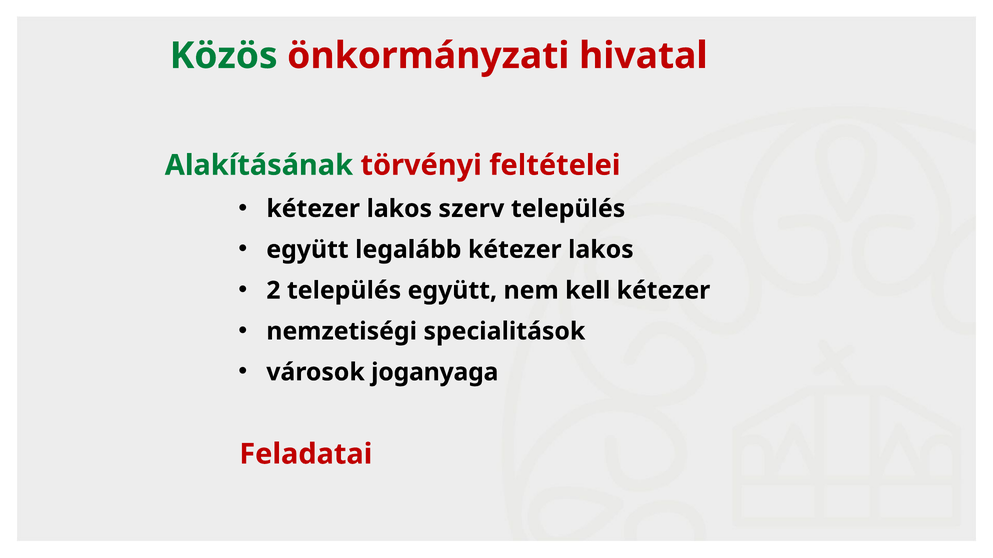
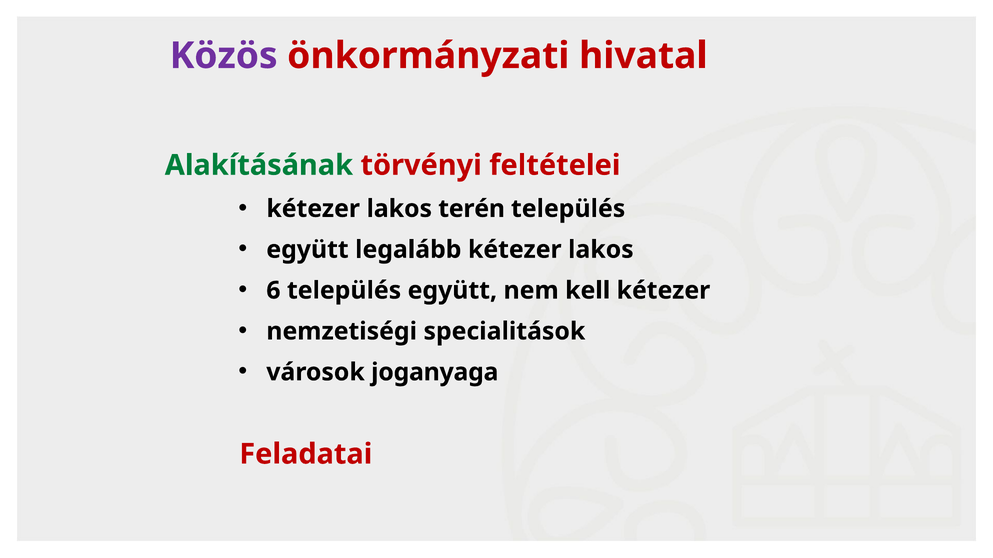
Közös colour: green -> purple (224, 56)
szerv: szerv -> terén (472, 209)
2: 2 -> 6 (273, 291)
